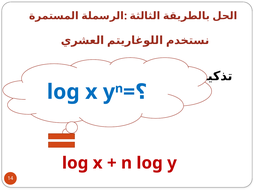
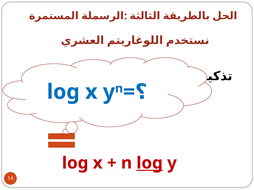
log underline: none -> present (150, 163)
